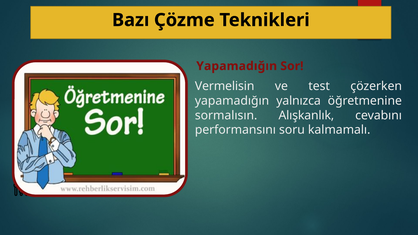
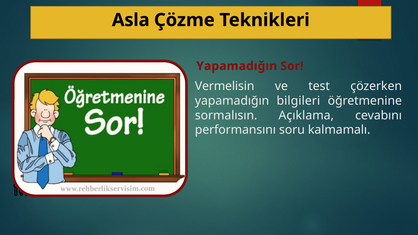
Bazı: Bazı -> Asla (131, 20)
yalnızca: yalnızca -> bilgileri (298, 101)
Alışkanlık: Alışkanlık -> Açıklama (306, 115)
